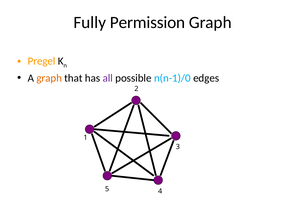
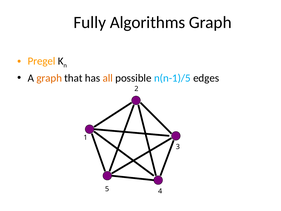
Permission: Permission -> Algorithms (148, 22)
all colour: purple -> orange (108, 78)
n(n-1)/0: n(n-1)/0 -> n(n-1)/5 (172, 78)
